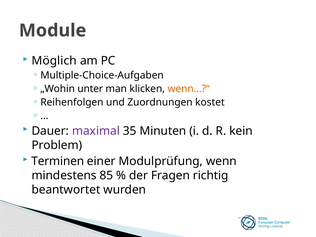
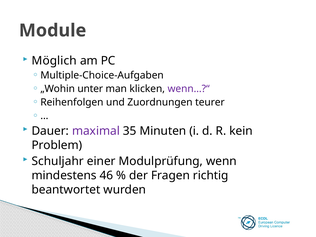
wenn…?“ colour: orange -> purple (189, 89)
kostet: kostet -> teurer (210, 102)
Terminen: Terminen -> Schuljahr (58, 161)
85: 85 -> 46 (106, 175)
